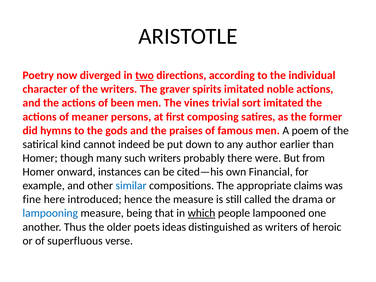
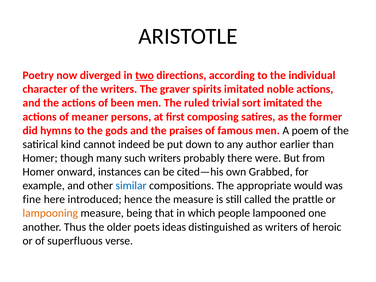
vines: vines -> ruled (197, 103)
Financial: Financial -> Grabbed (271, 172)
claims: claims -> would (308, 186)
drama: drama -> prattle (308, 199)
lampooning colour: blue -> orange (50, 213)
which underline: present -> none (201, 213)
